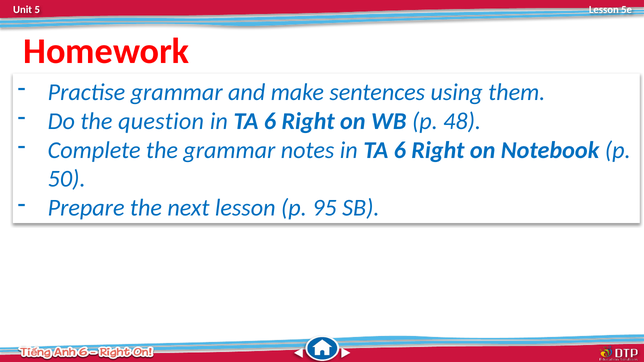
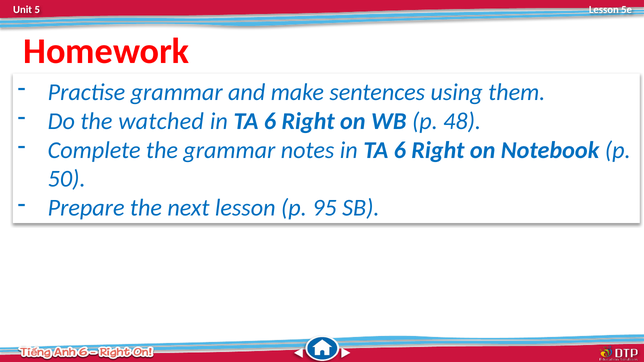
question: question -> watched (161, 121)
